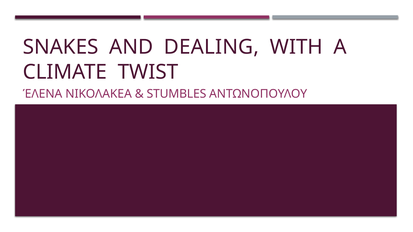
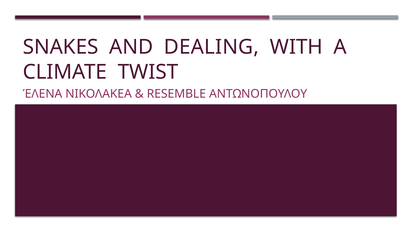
STUMBLES: STUMBLES -> RESEMBLE (176, 94)
